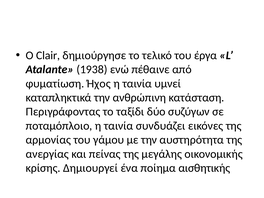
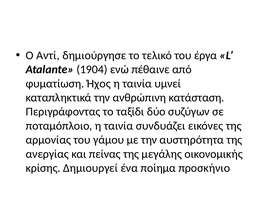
Clair: Clair -> Αντί (48, 55)
1938: 1938 -> 1904 (92, 69)
αισθητικής: αισθητικής -> προσκήνιο (204, 168)
